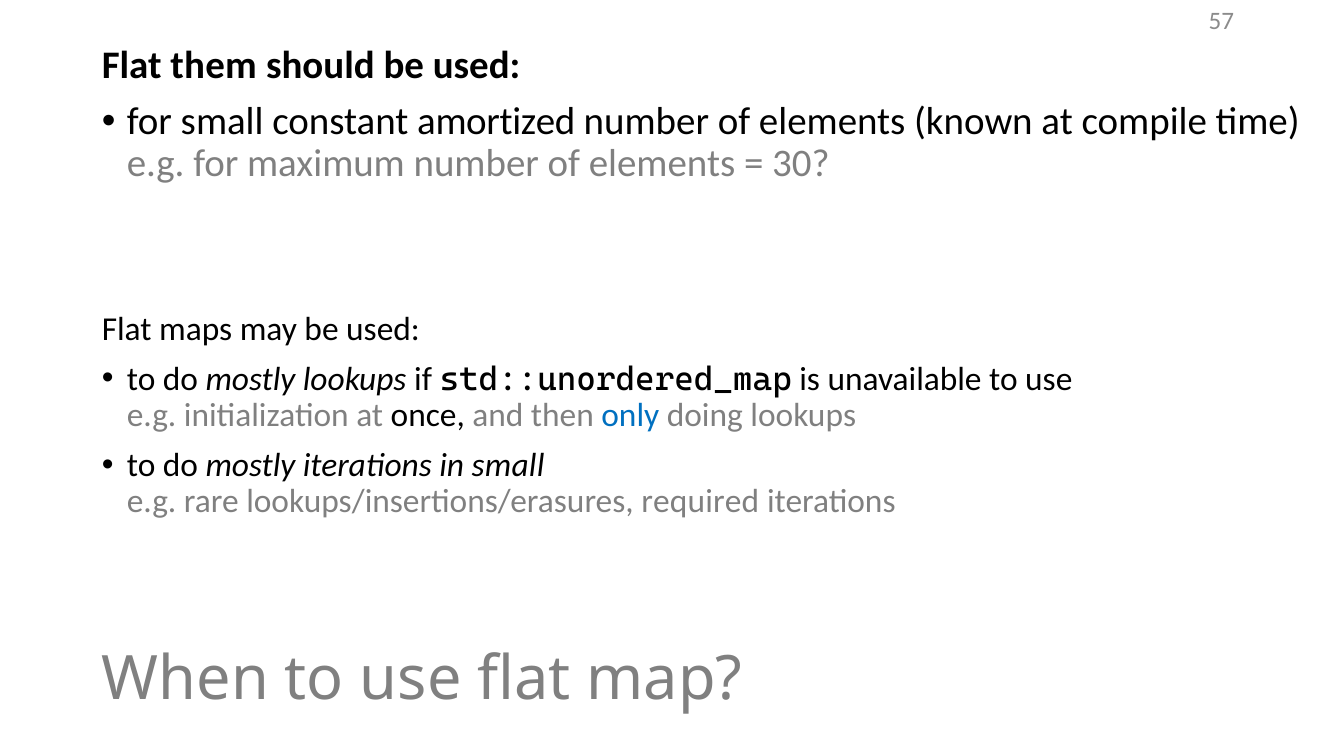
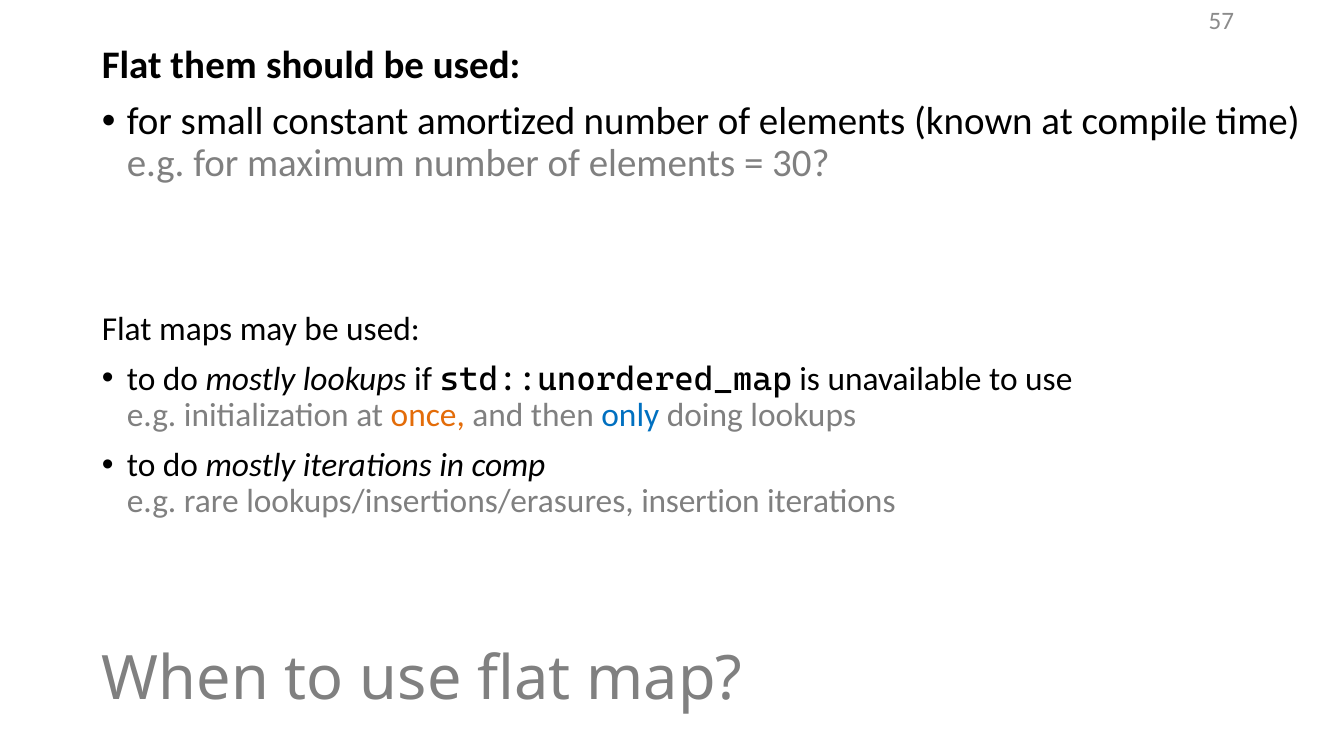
once colour: black -> orange (428, 415)
in small: small -> comp (508, 465)
required: required -> insertion (701, 501)
